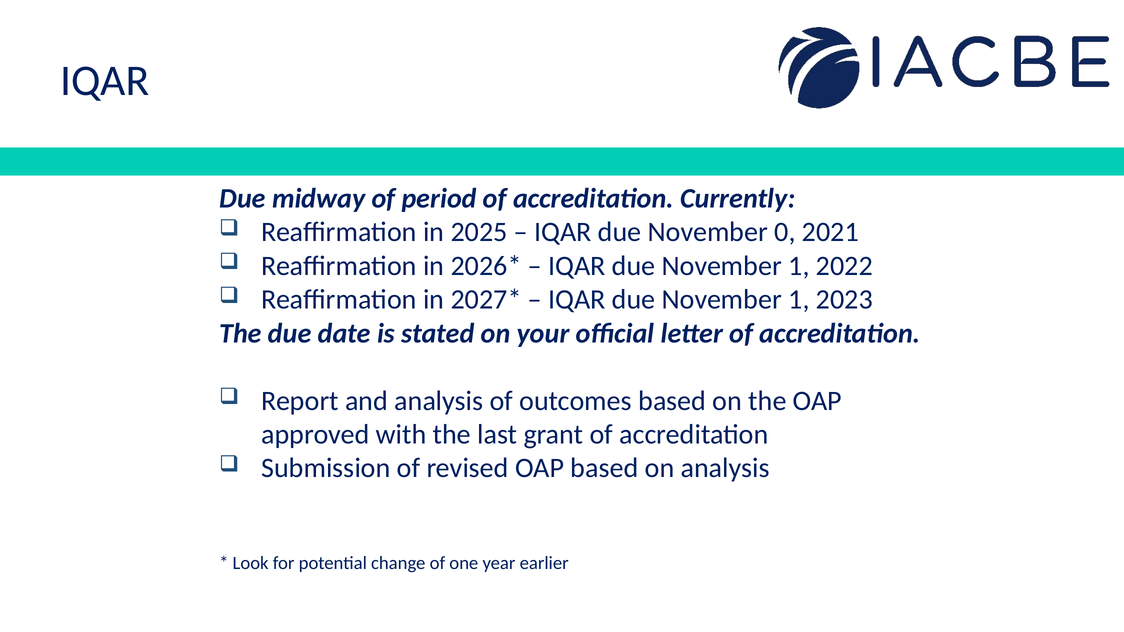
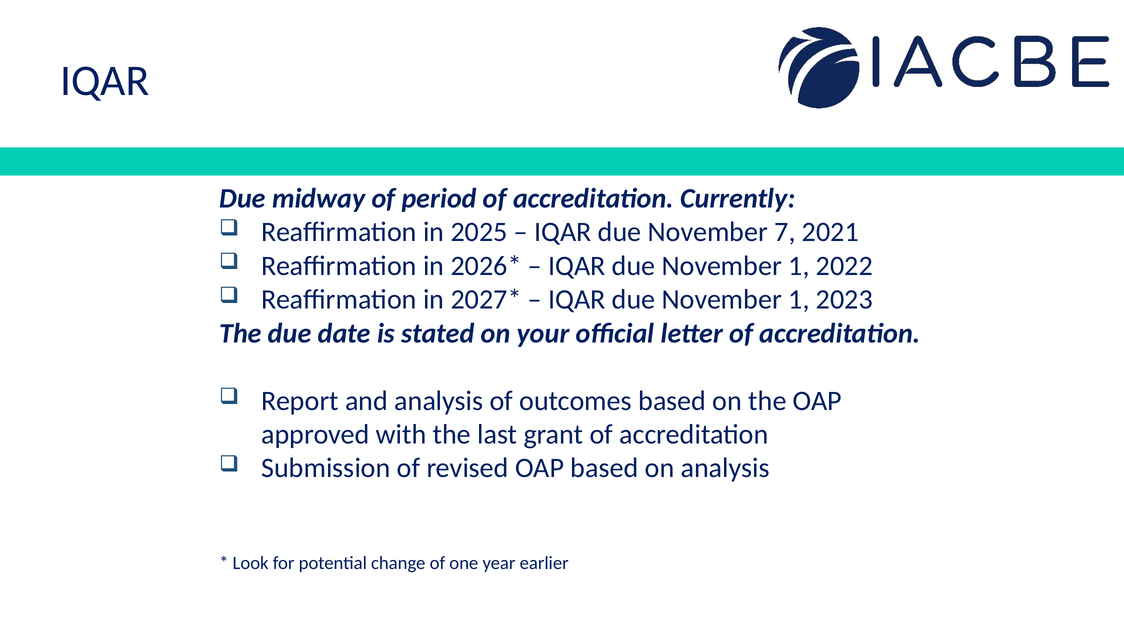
0: 0 -> 7 (785, 232)
